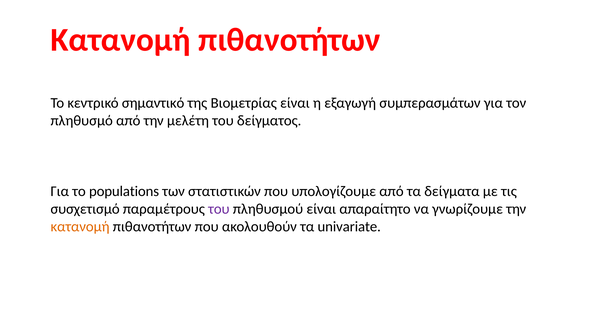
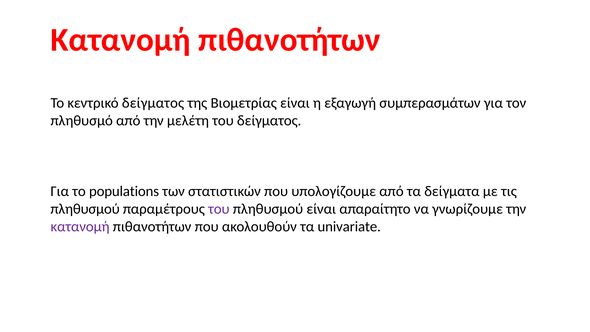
κεντρικό σημαντικό: σημαντικό -> δείγματος (153, 103)
συσχετισμό: συσχετισμό -> πληθυσμού (85, 209)
κατανομή colour: orange -> purple (80, 227)
